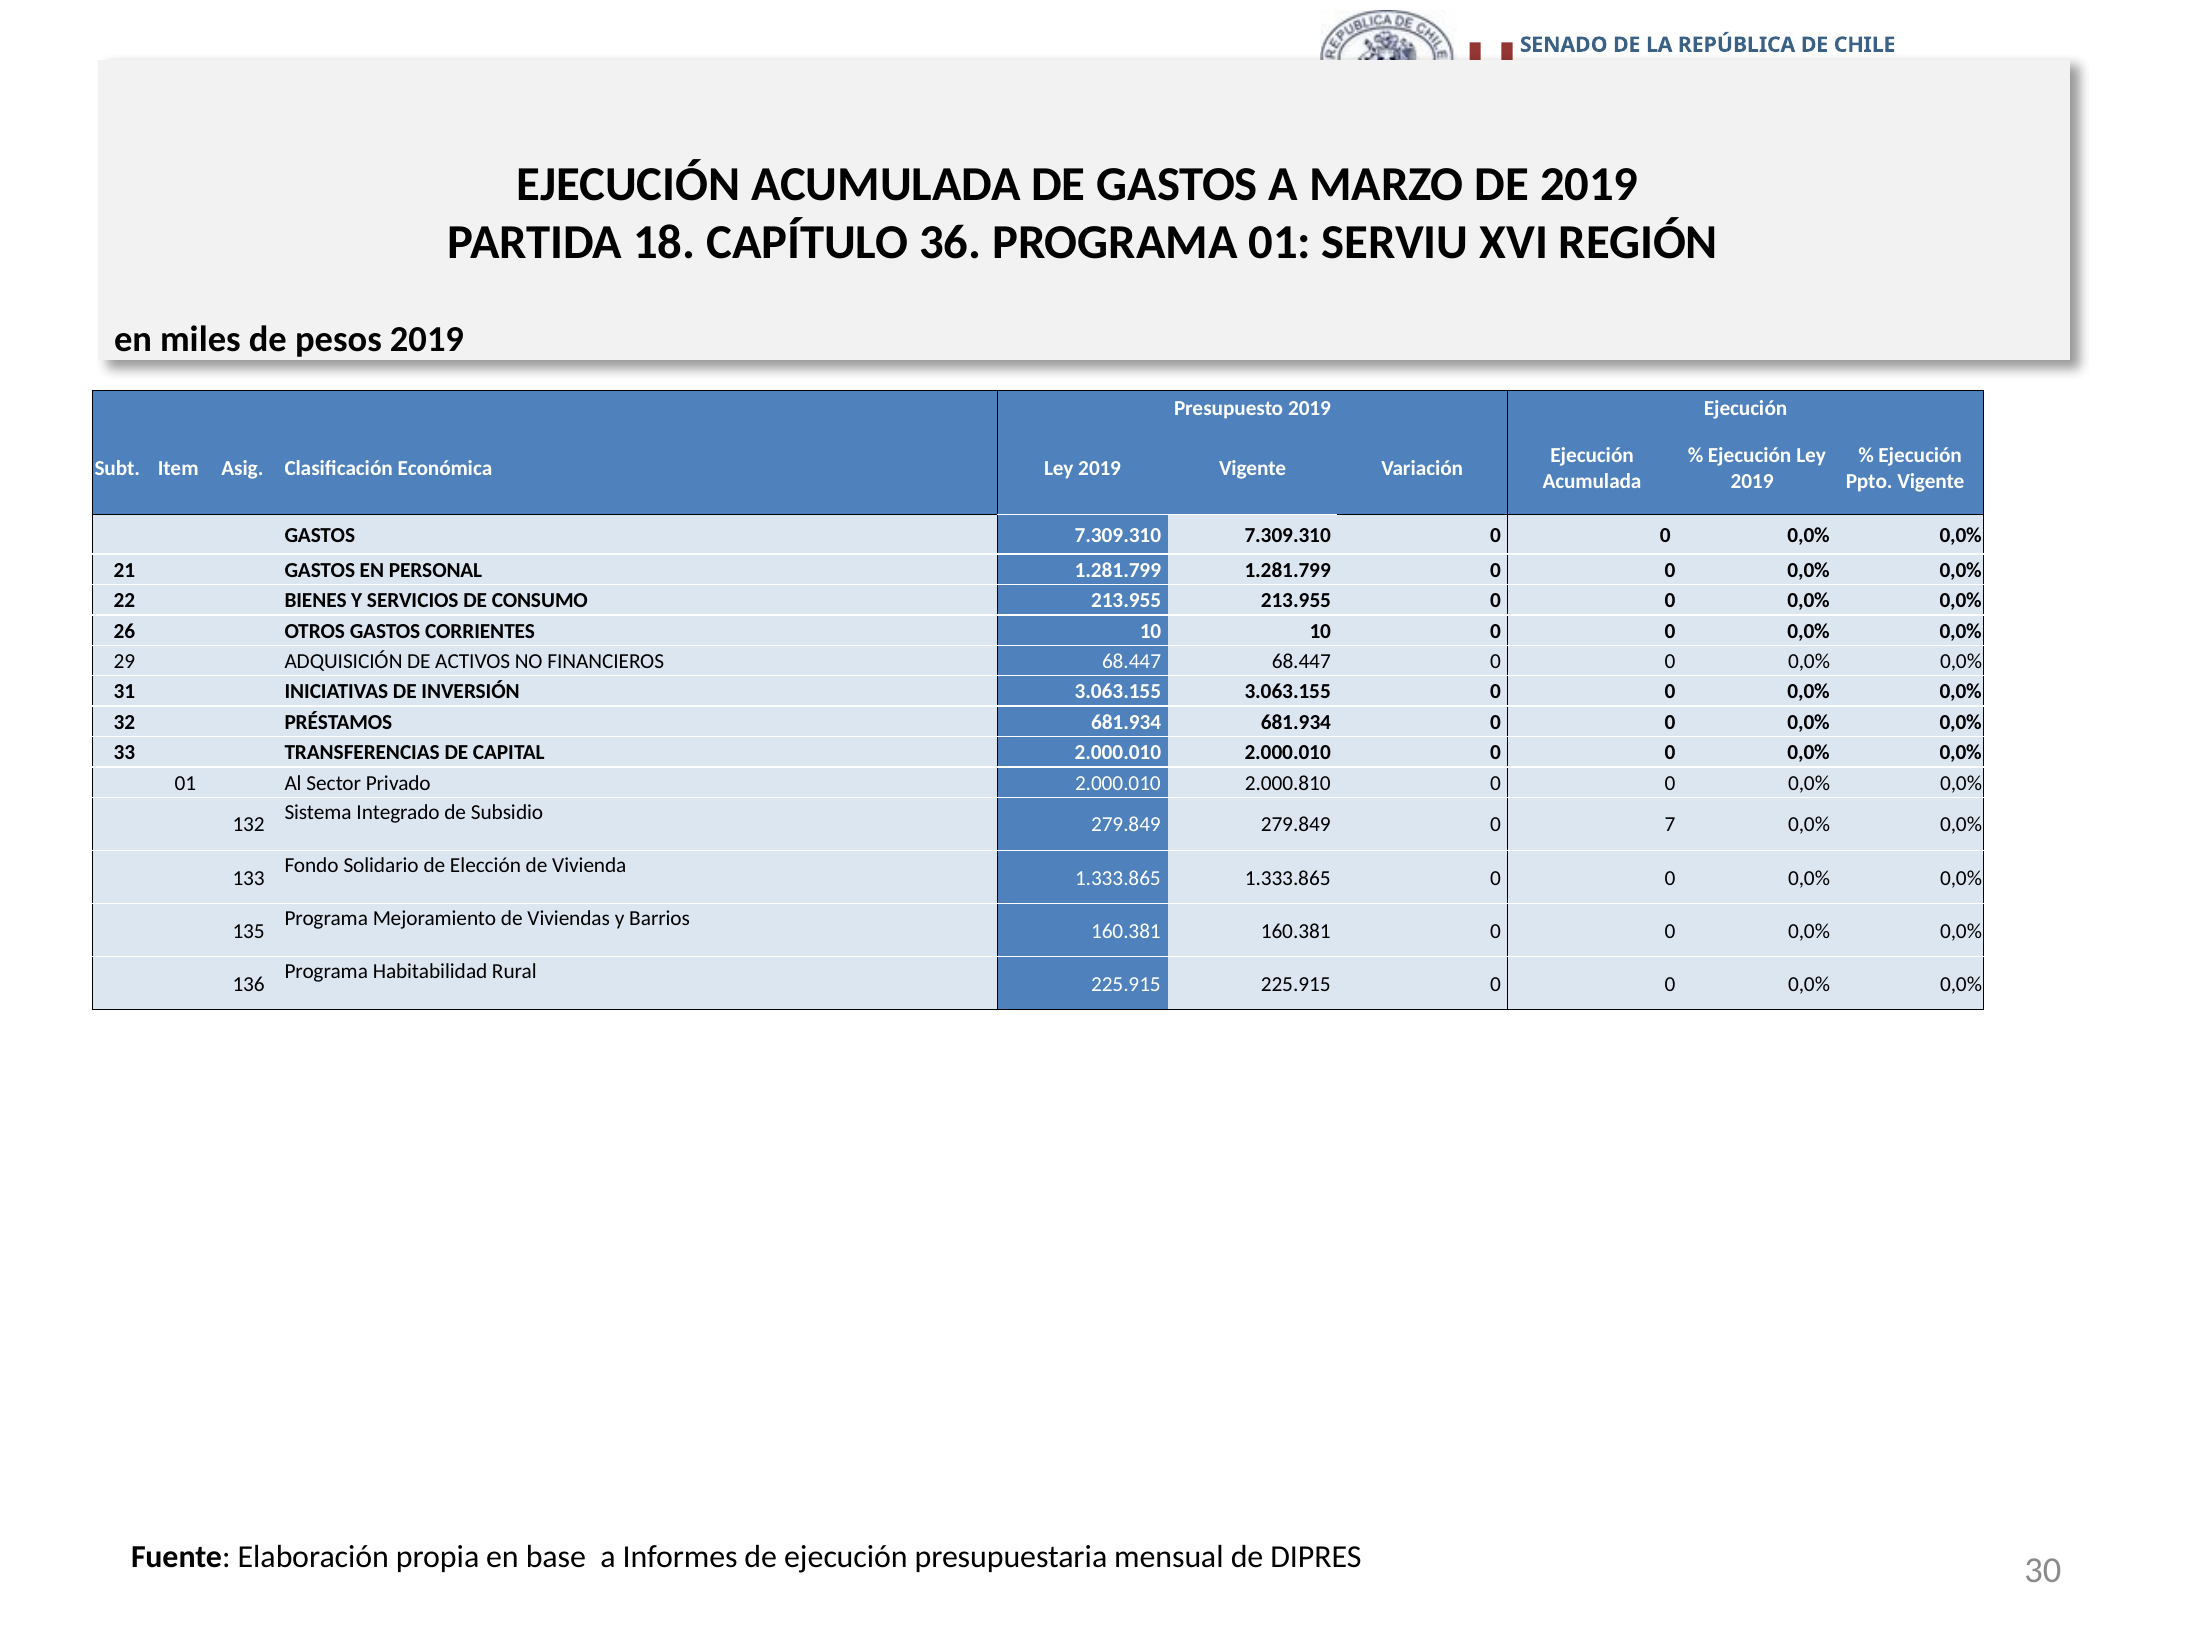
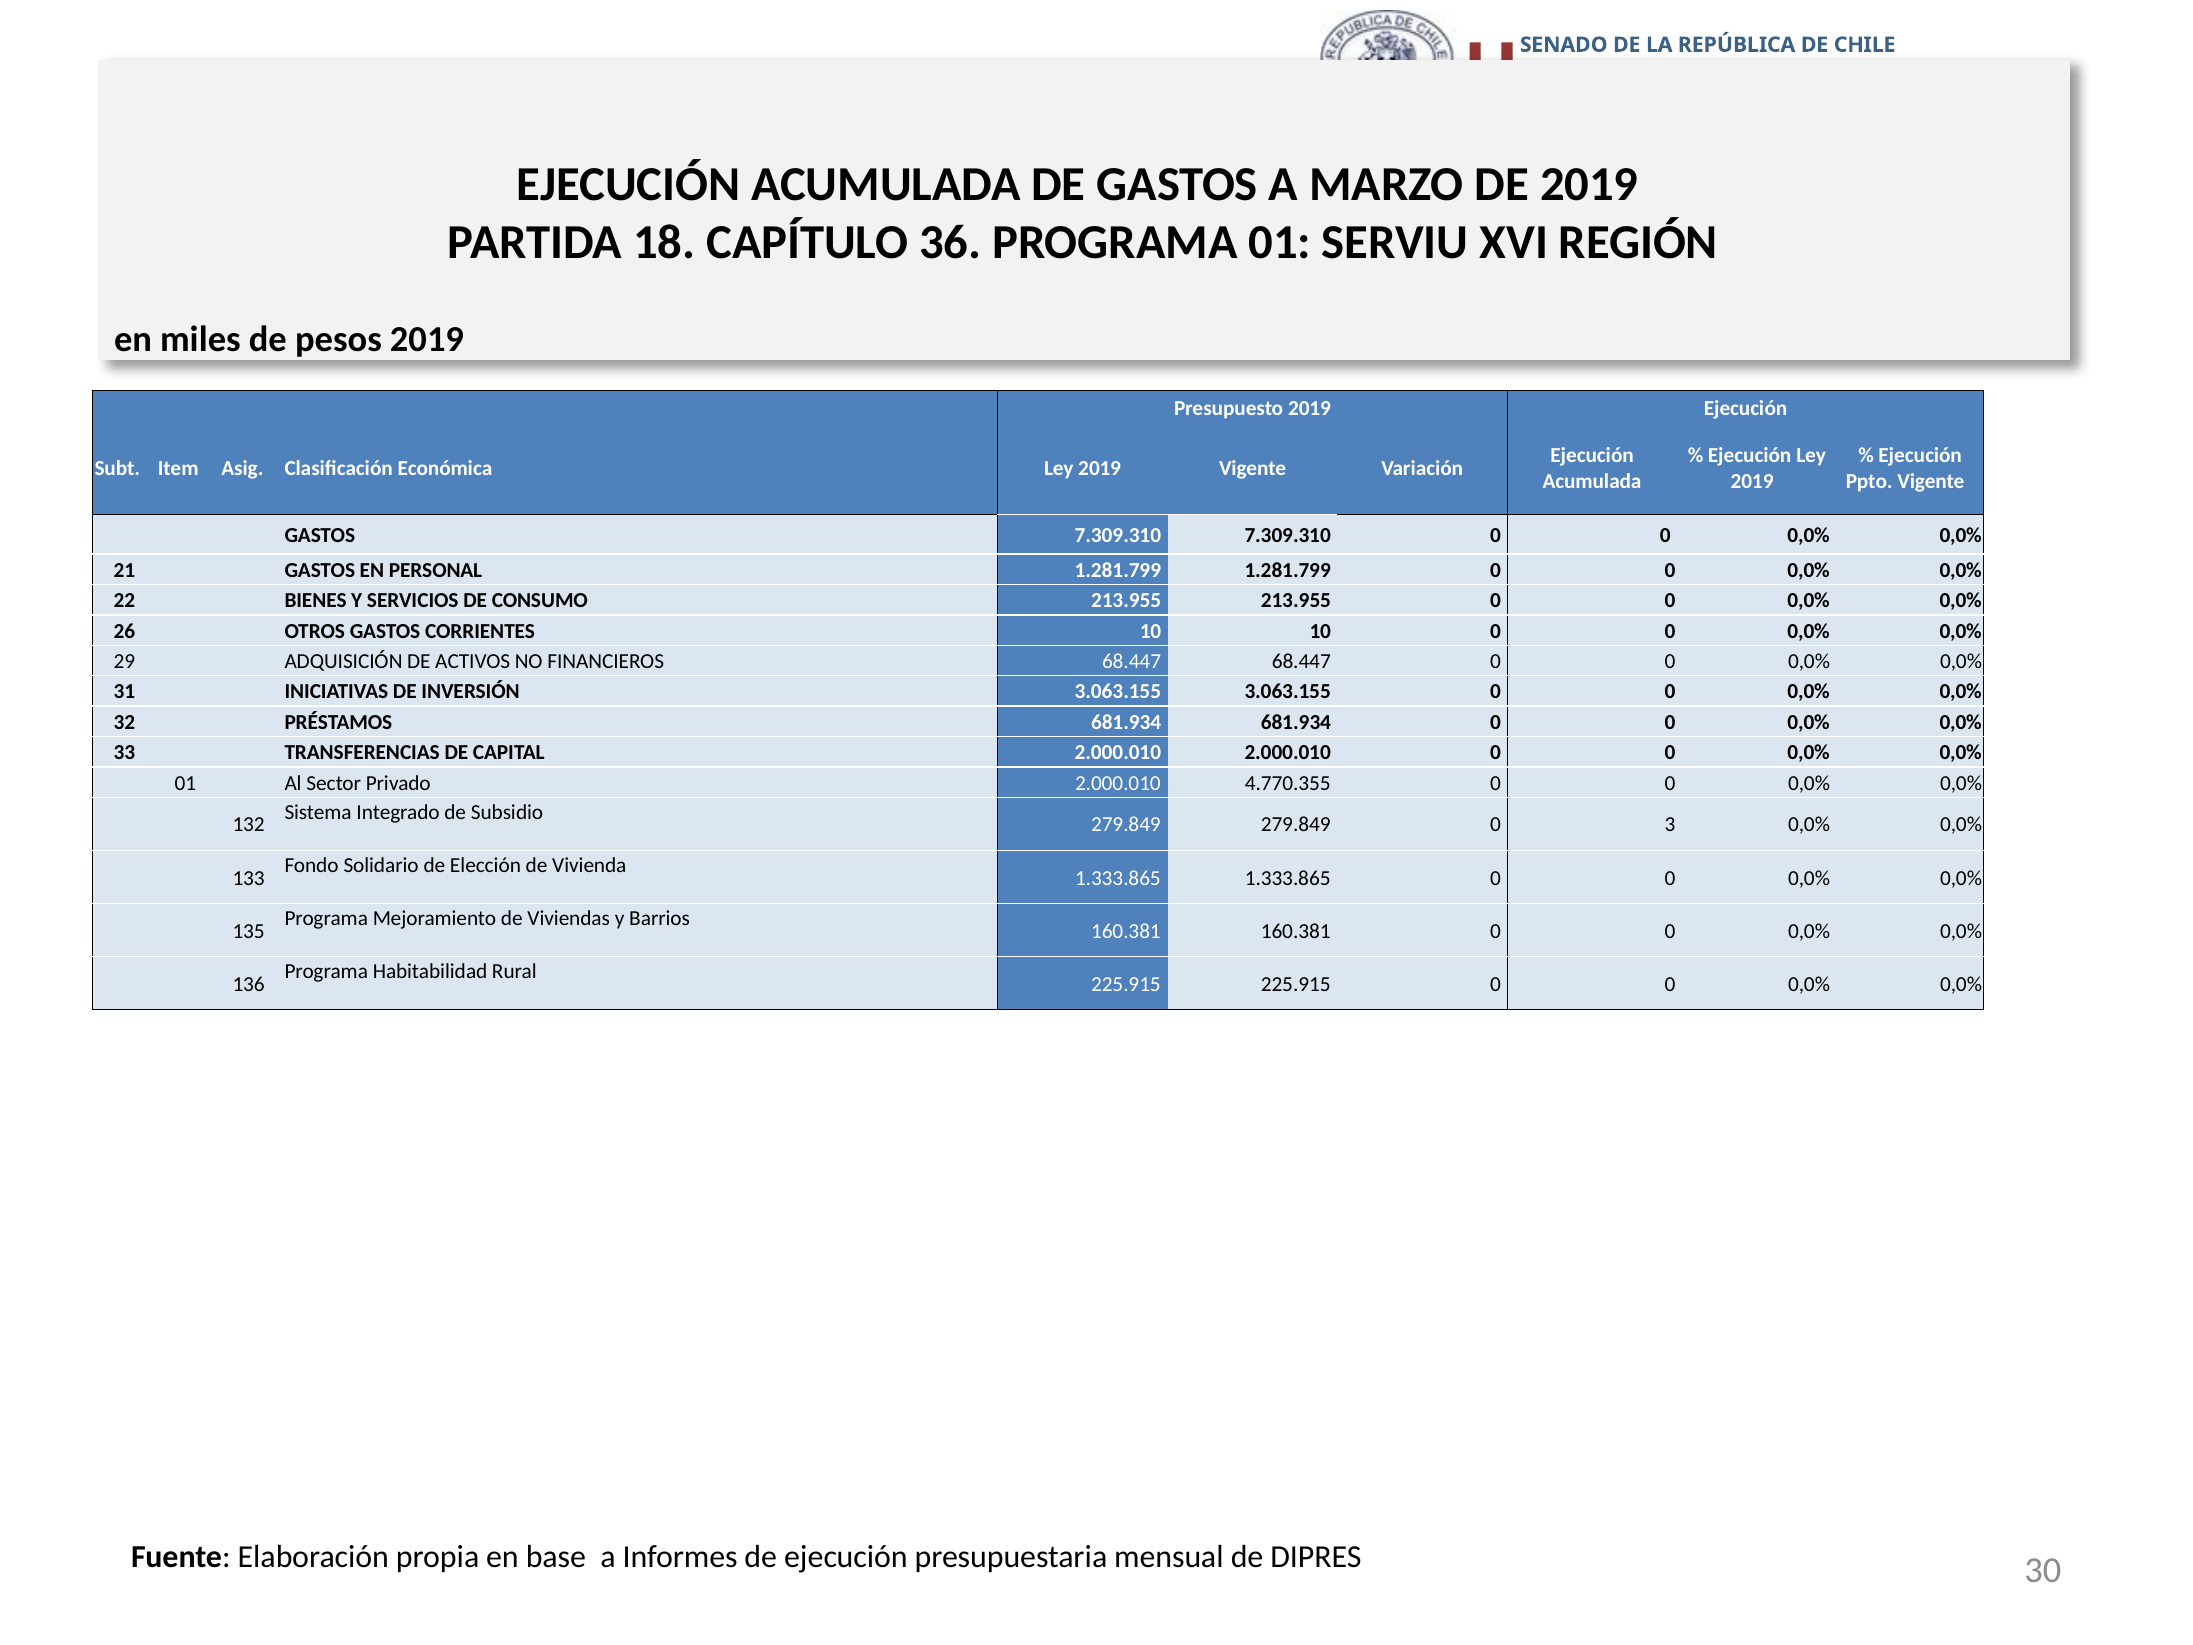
2.000.810: 2.000.810 -> 4.770.355 (1288, 783)
7: 7 -> 3 (1670, 825)
